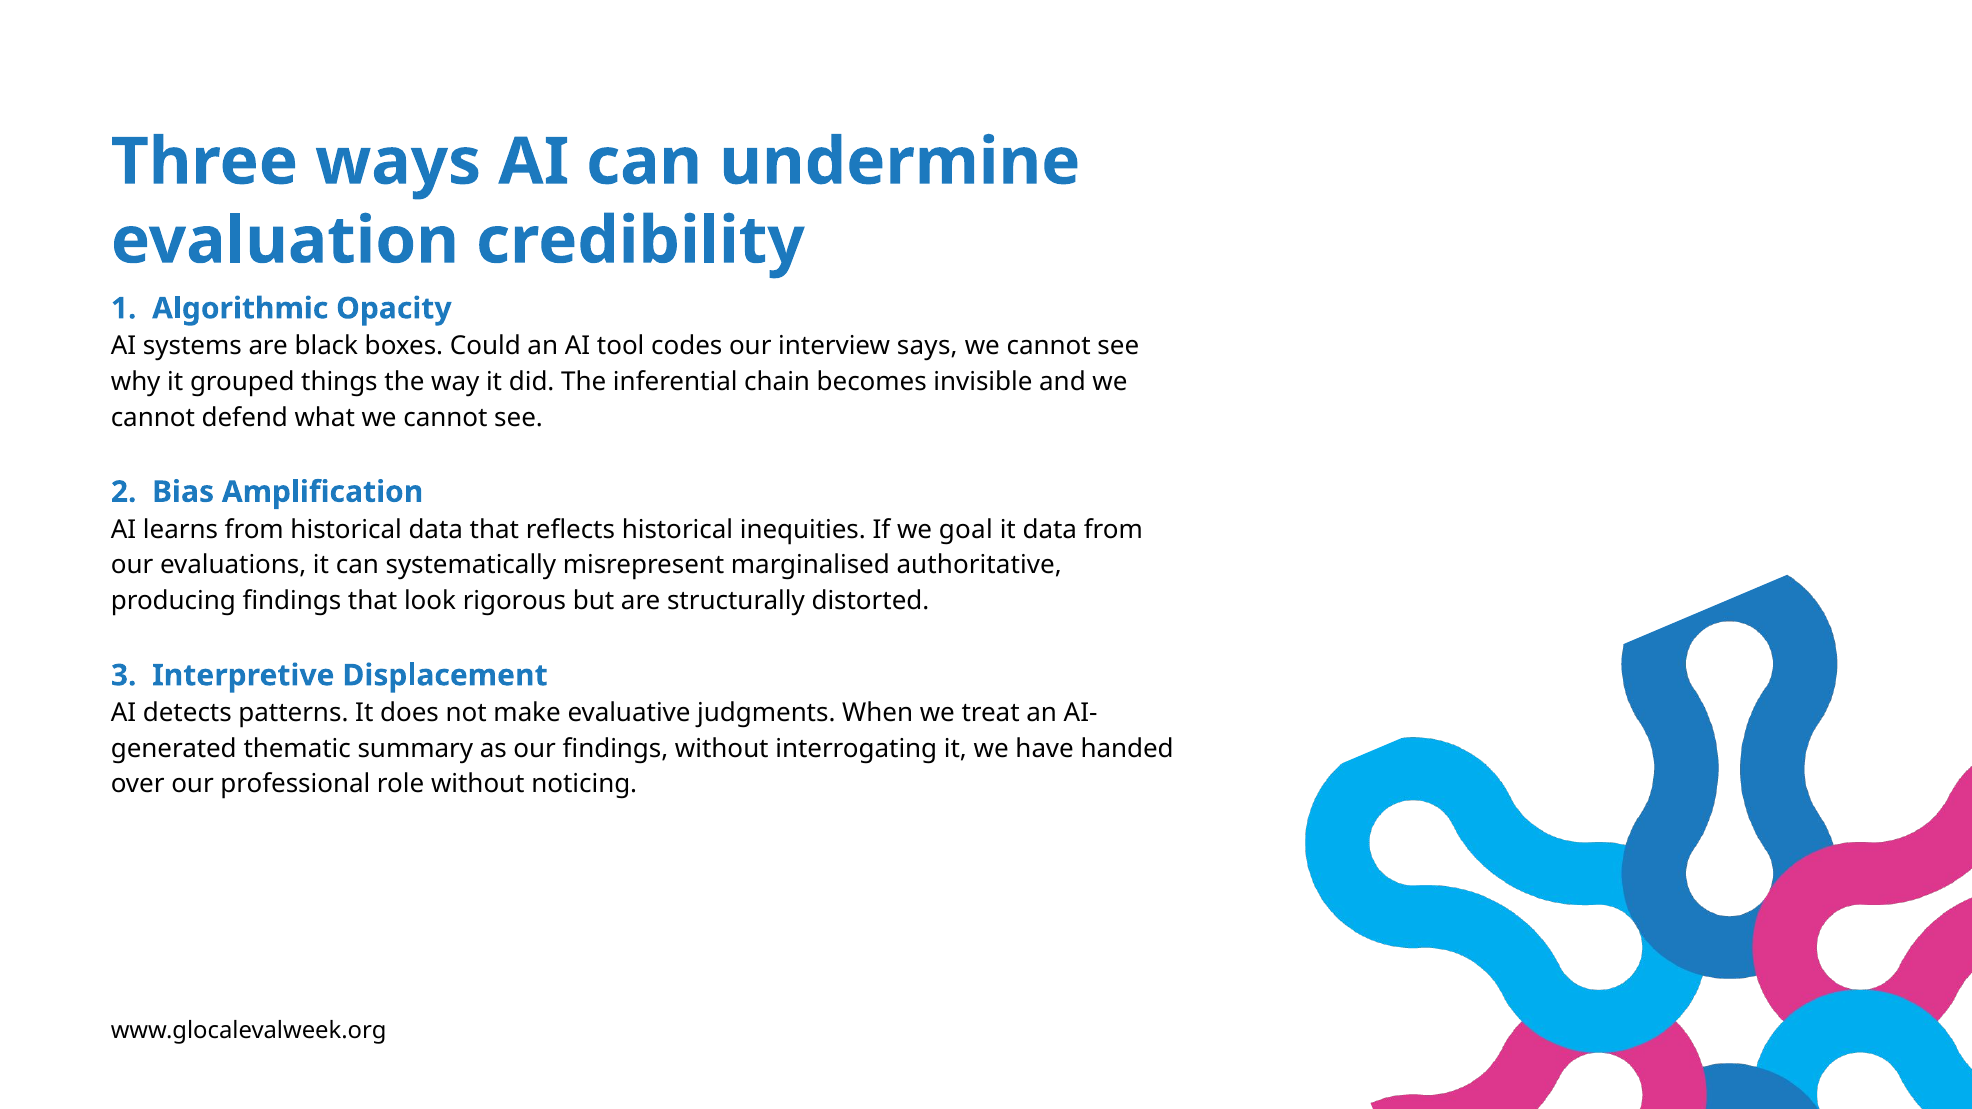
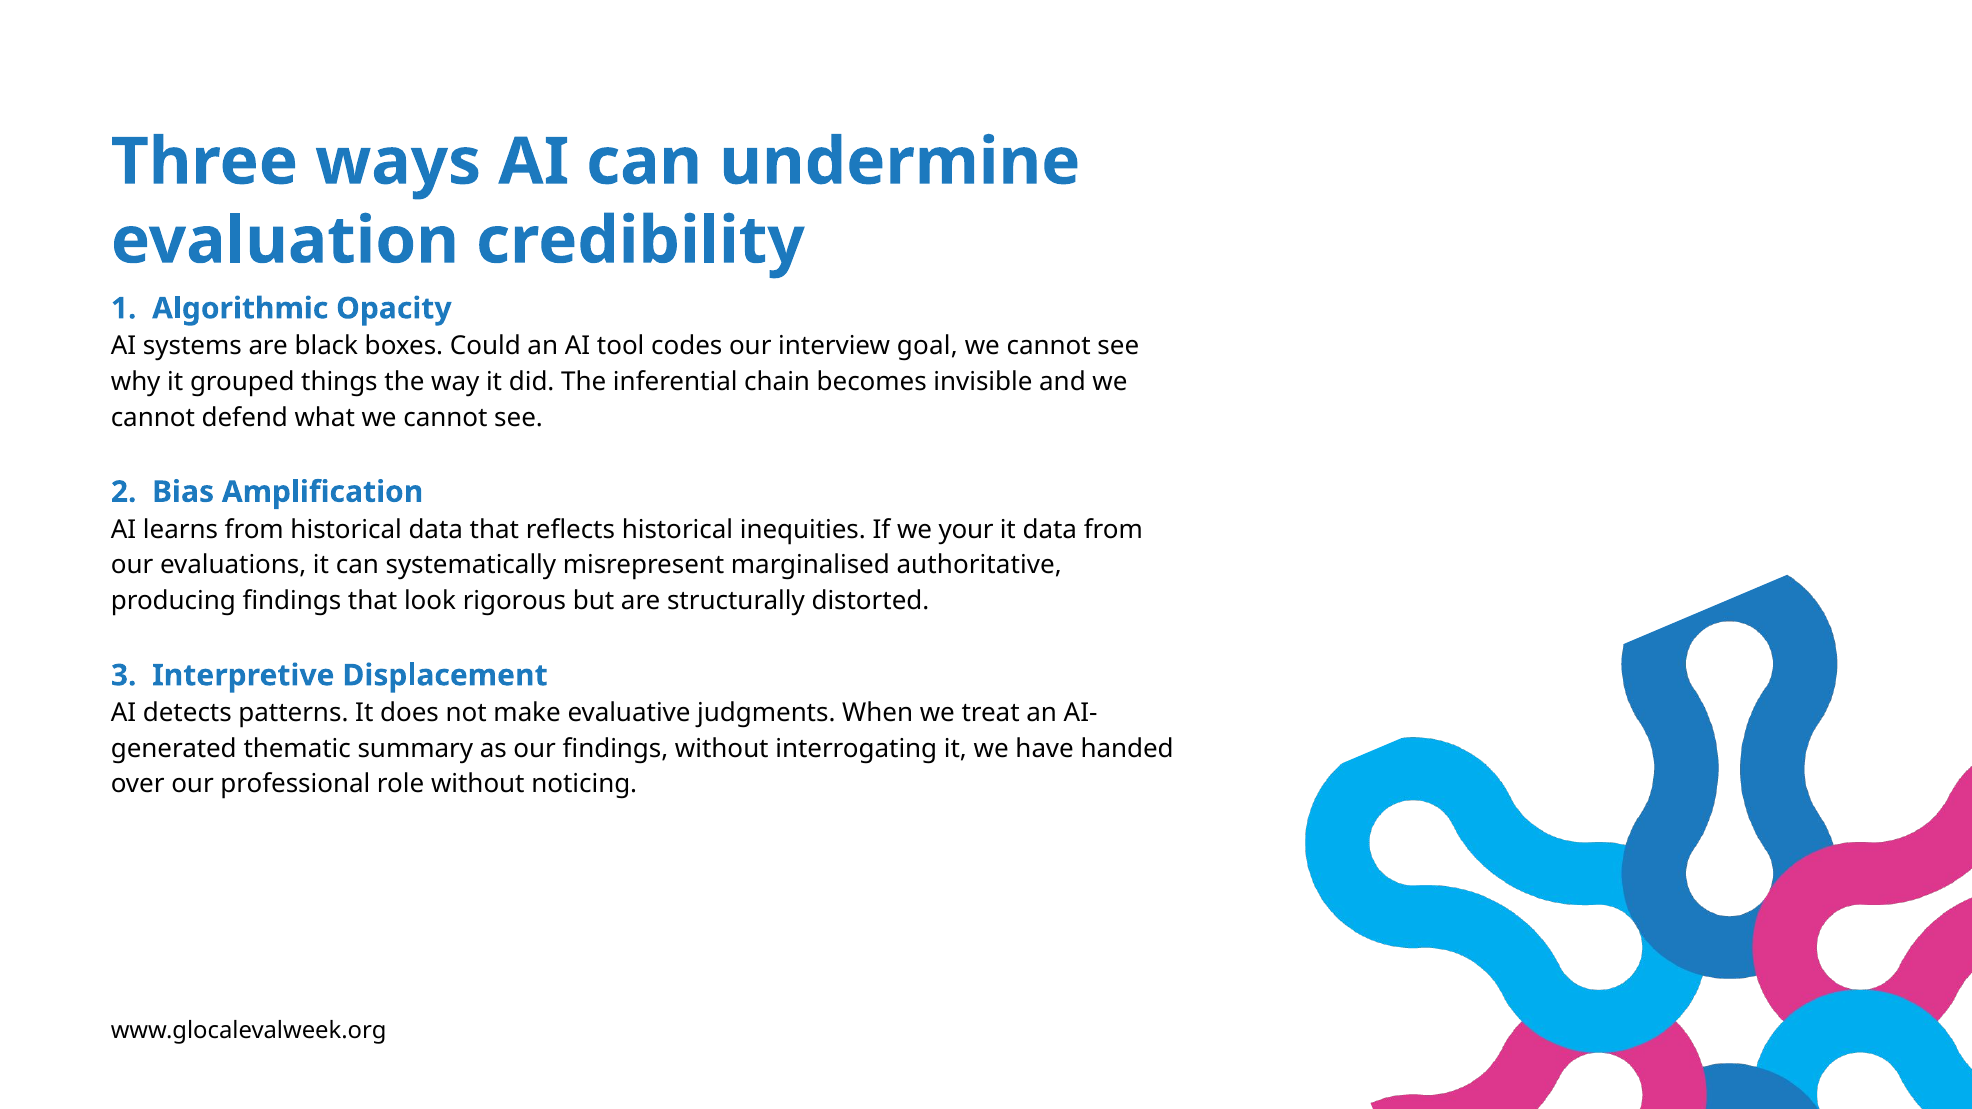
says: says -> goal (927, 346)
goal: goal -> your (966, 530)
